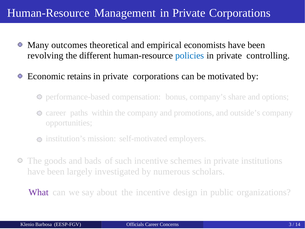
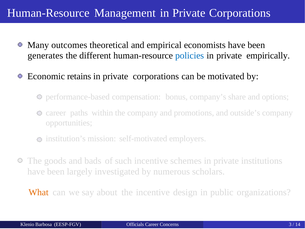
revolving: revolving -> generates (45, 56)
controlling: controlling -> empirically (268, 56)
What colour: purple -> orange (39, 193)
